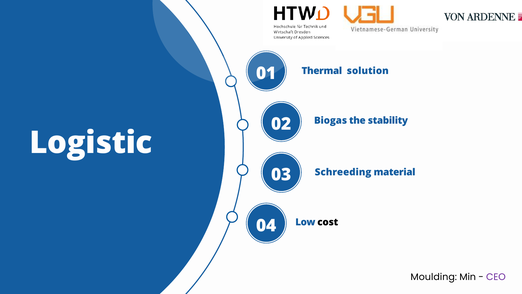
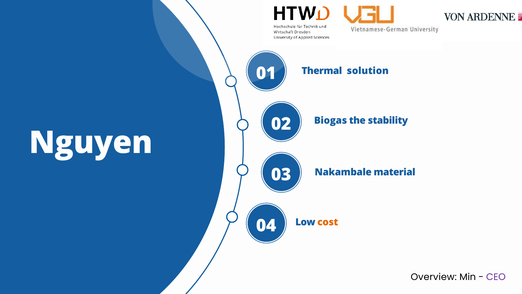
Logistic: Logistic -> Nguyen (91, 143)
Schreeding: Schreeding -> Nakambale (343, 172)
cost colour: black -> orange (328, 222)
Moulding: Moulding -> Overview (434, 277)
